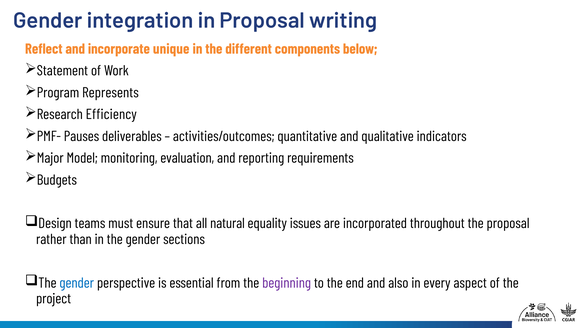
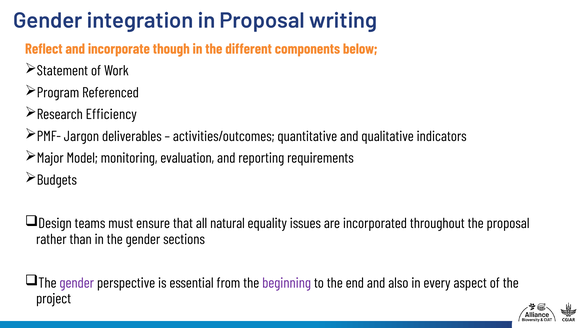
unique: unique -> though (171, 49)
Represents: Represents -> Referenced (111, 93)
Pauses: Pauses -> Jargon (81, 136)
gender colour: blue -> purple (77, 283)
